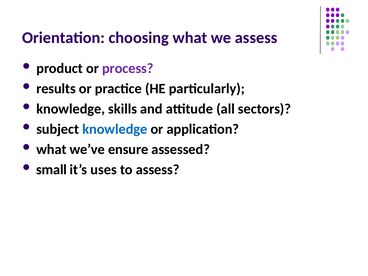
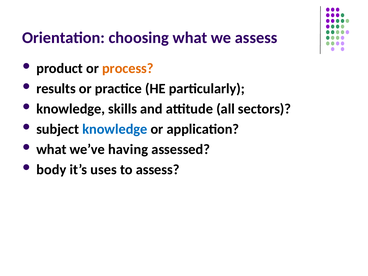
process colour: purple -> orange (128, 68)
ensure: ensure -> having (128, 149)
small: small -> body (51, 170)
